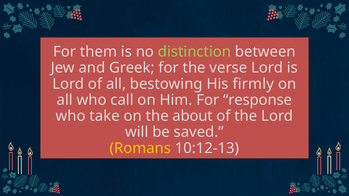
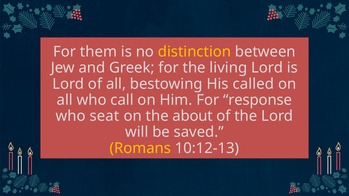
distinction colour: light green -> yellow (194, 52)
verse: verse -> living (228, 68)
firmly: firmly -> called (253, 84)
take: take -> seat (104, 116)
